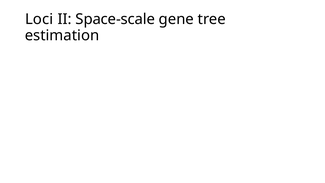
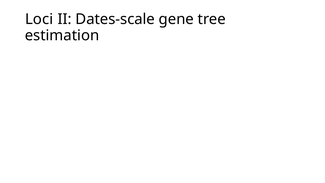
Space-scale: Space-scale -> Dates-scale (115, 19)
